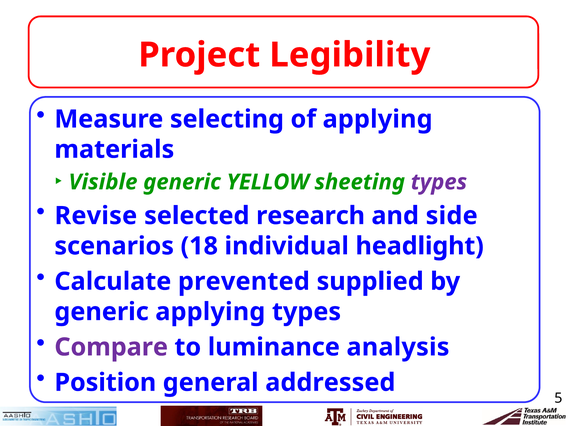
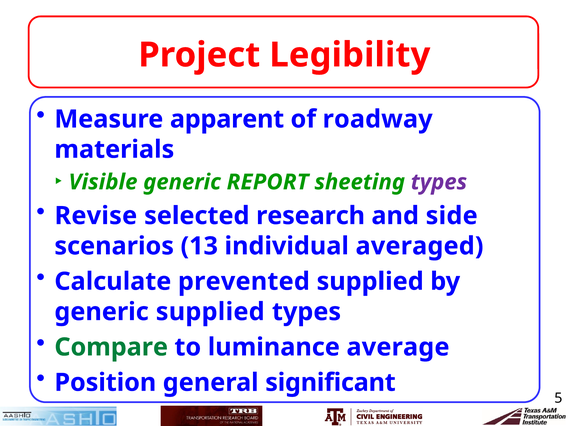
selecting: selecting -> apparent (227, 119)
of applying: applying -> roadway (378, 119)
YELLOW: YELLOW -> REPORT (268, 182)
18: 18 -> 13 (199, 246)
headlight: headlight -> averaged (420, 246)
generic applying: applying -> supplied (210, 312)
Compare colour: purple -> green (111, 347)
analysis: analysis -> average (398, 347)
addressed: addressed -> significant (330, 383)
